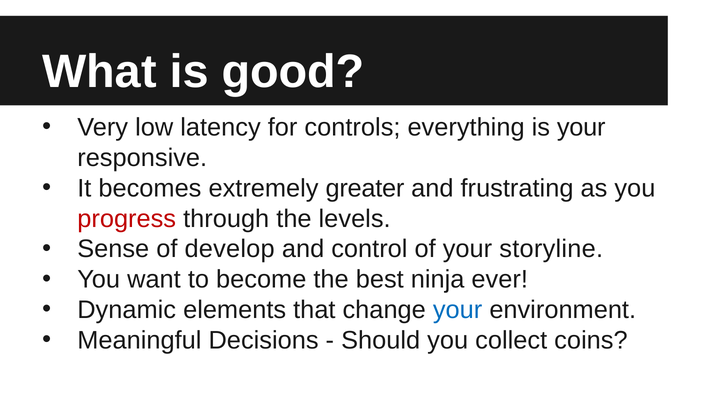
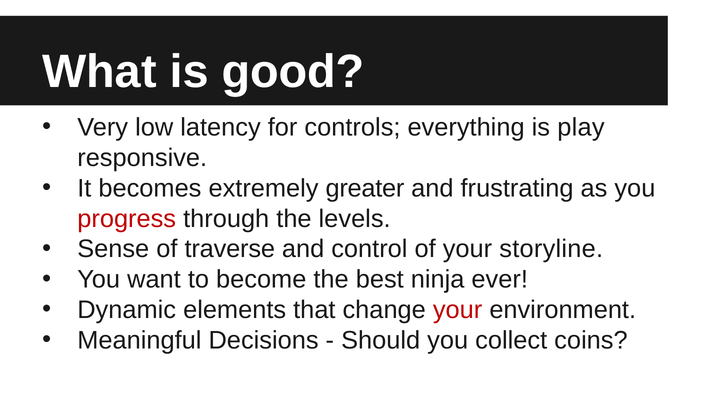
is your: your -> play (581, 128)
develop: develop -> traverse (230, 249)
your colour: blue -> red (458, 310)
